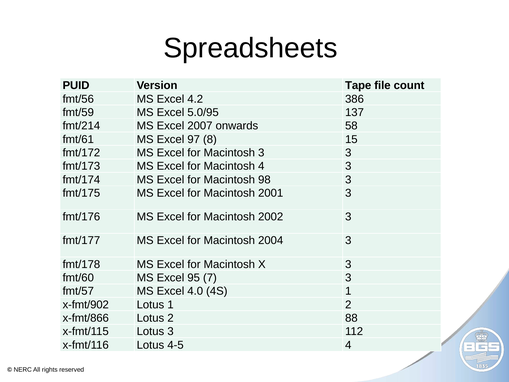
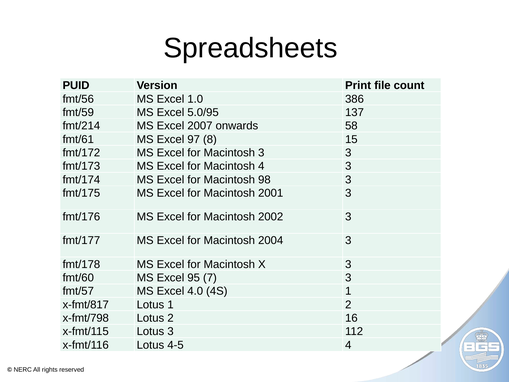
Tape: Tape -> Print (358, 85)
4.2: 4.2 -> 1.0 (195, 99)
x-fmt/902: x-fmt/902 -> x-fmt/817 (86, 304)
x-fmt/866: x-fmt/866 -> x-fmt/798 (86, 318)
88: 88 -> 16 (351, 318)
